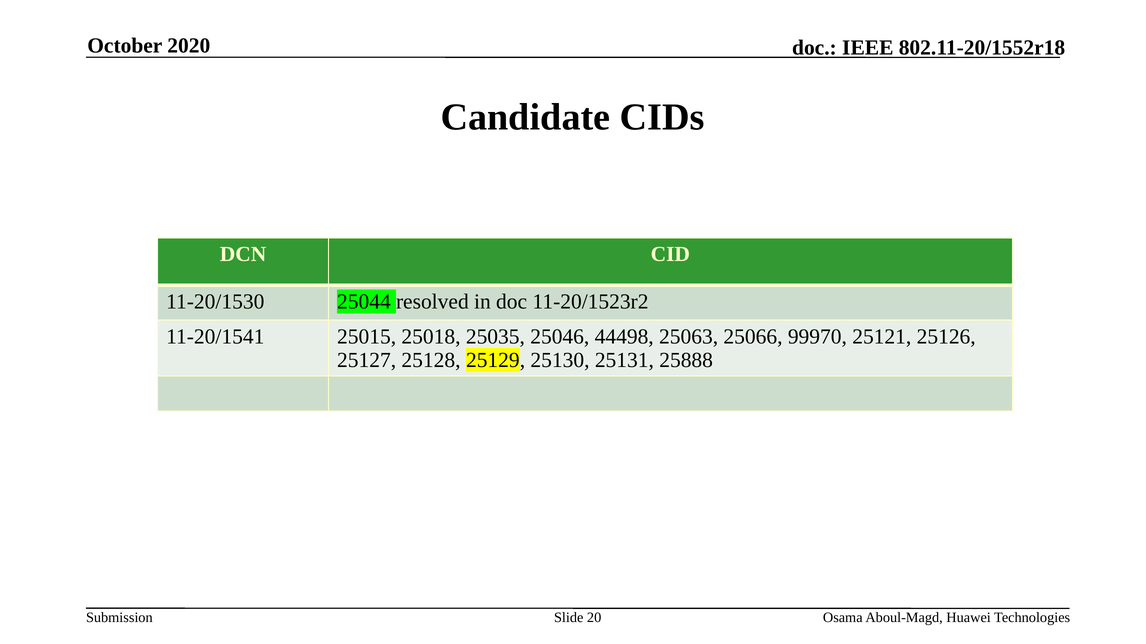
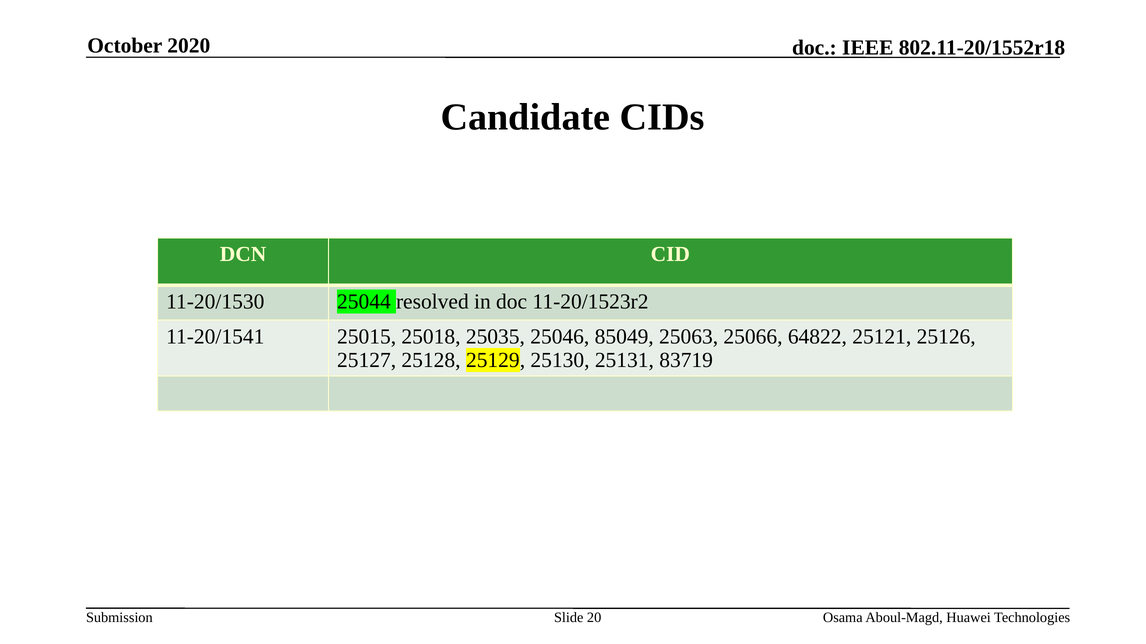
44498: 44498 -> 85049 (624, 337)
99970: 99970 -> 64822 (817, 337)
25888: 25888 -> 83719 (686, 361)
